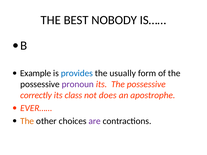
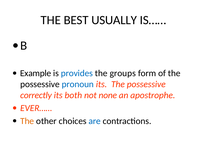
NOBODY: NOBODY -> USUALLY (114, 20)
usually: usually -> groups (123, 73)
pronoun colour: purple -> blue (78, 84)
class: class -> both (73, 95)
does: does -> none (108, 95)
are colour: purple -> blue (95, 121)
